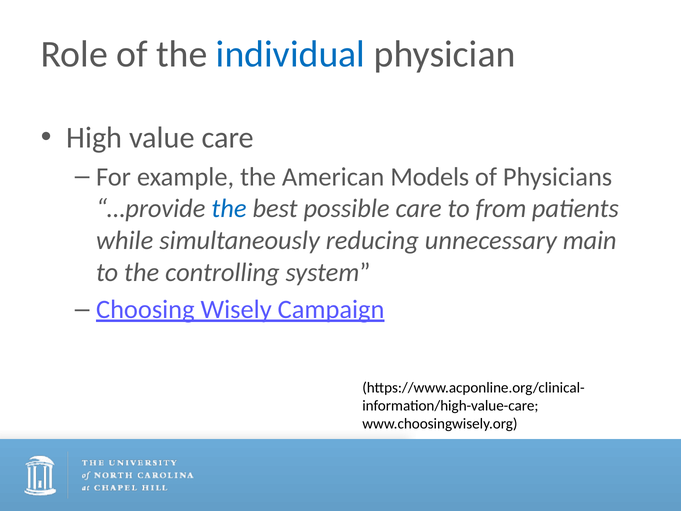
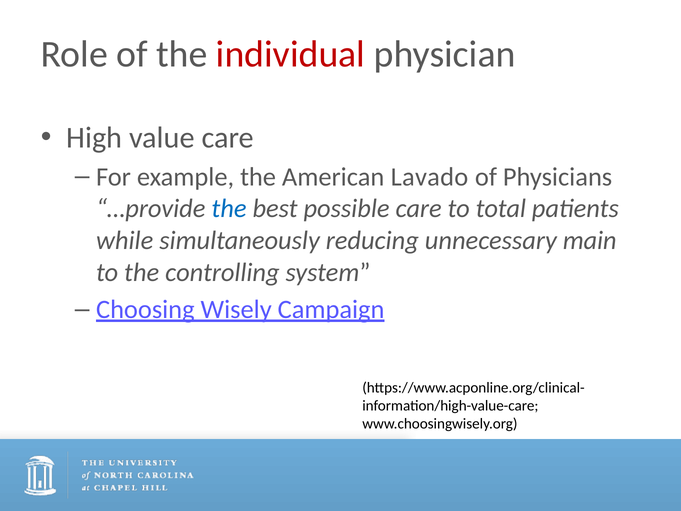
individual colour: blue -> red (291, 54)
Models: Models -> Lavado (429, 177)
from: from -> total (501, 209)
